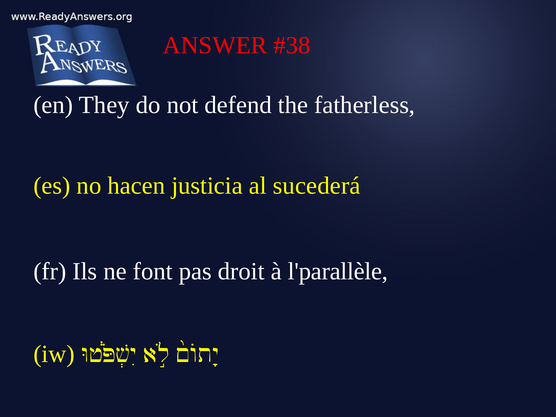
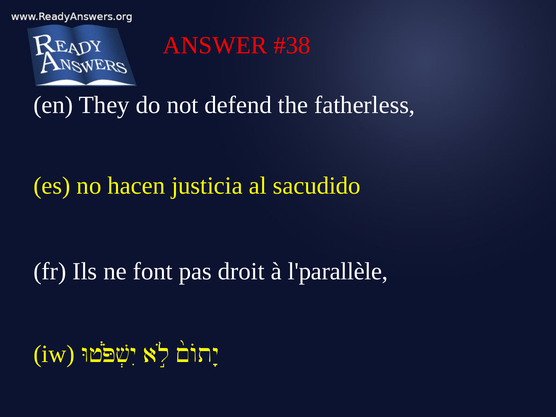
sucederá: sucederá -> sacudido (317, 186)
